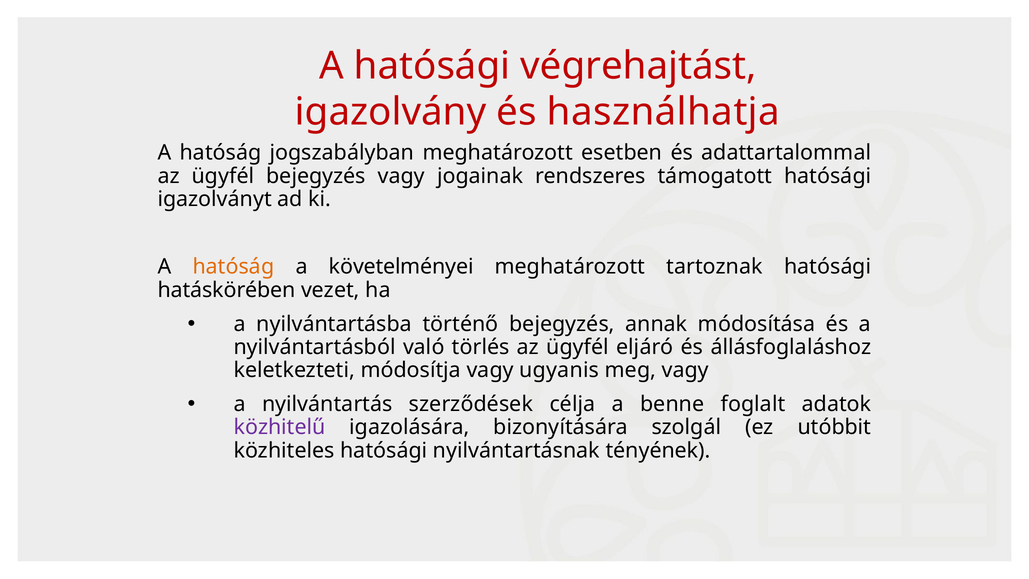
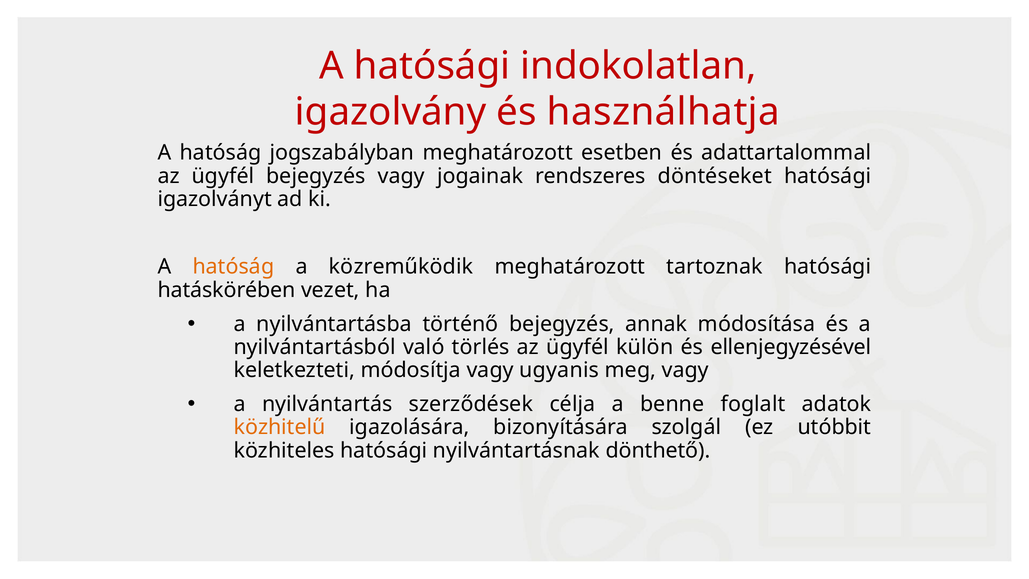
végrehajtást: végrehajtást -> indokolatlan (638, 66)
támogatott: támogatott -> döntéseket (715, 176)
követelményei: követelményei -> közreműködik (401, 267)
eljáró: eljáró -> külön (645, 347)
állásfoglaláshoz: állásfoglaláshoz -> ellenjegyzésével (791, 347)
közhitelű colour: purple -> orange (280, 427)
tényének: tényének -> dönthető (658, 450)
